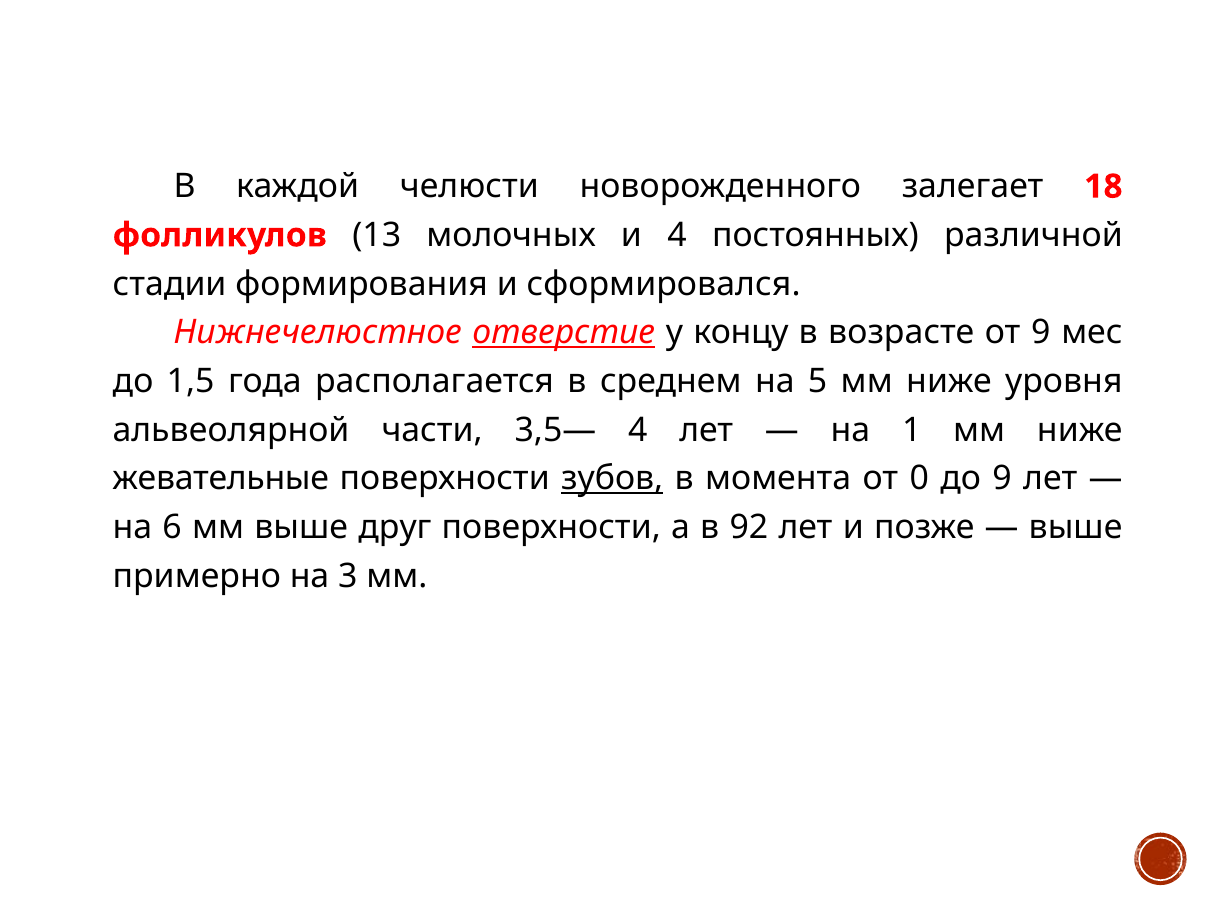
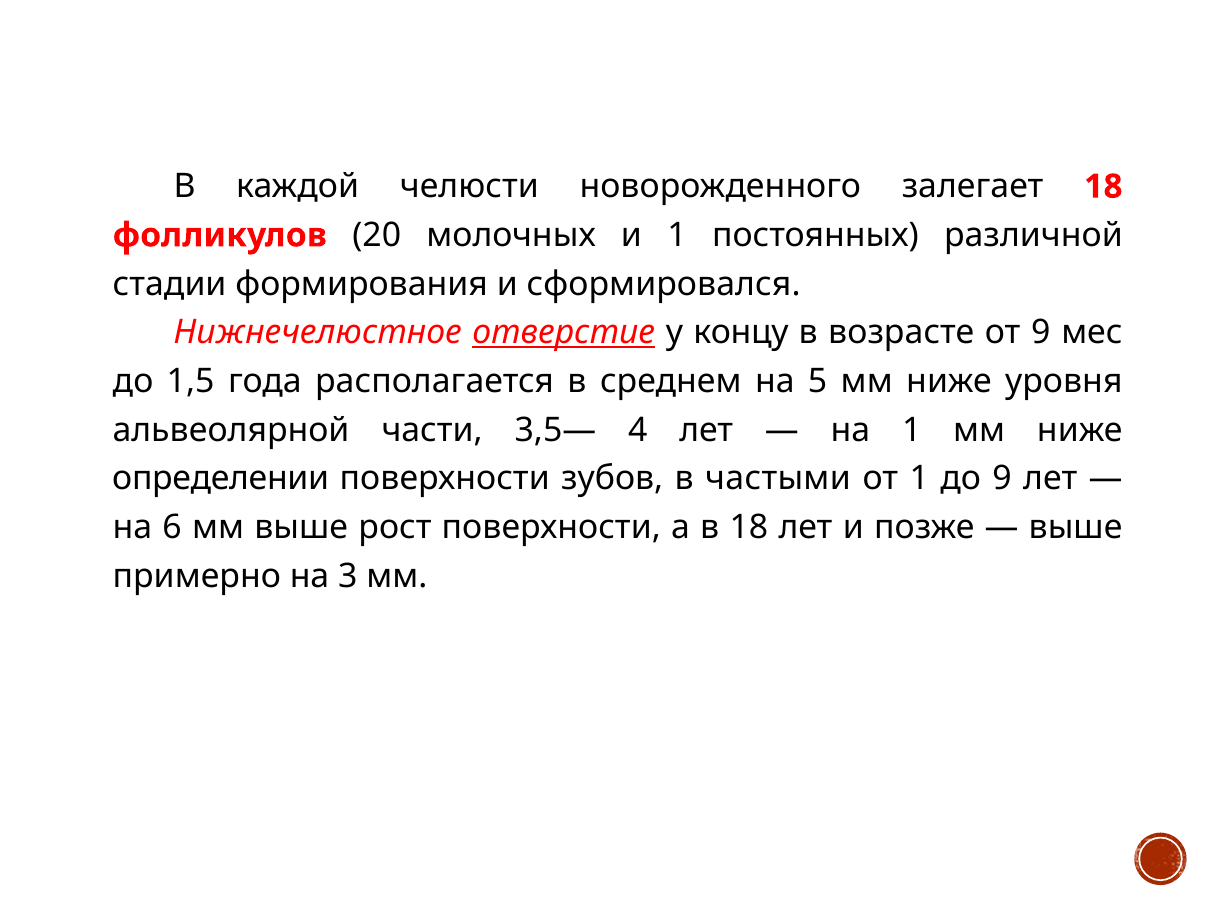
13: 13 -> 20 (377, 235)
и 4: 4 -> 1 (677, 235)
жевательные: жевательные -> определении (221, 479)
зубов underline: present -> none (612, 479)
момента: момента -> частыми (778, 479)
от 0: 0 -> 1 (919, 479)
друг: друг -> рост (395, 527)
в 92: 92 -> 18 (749, 527)
